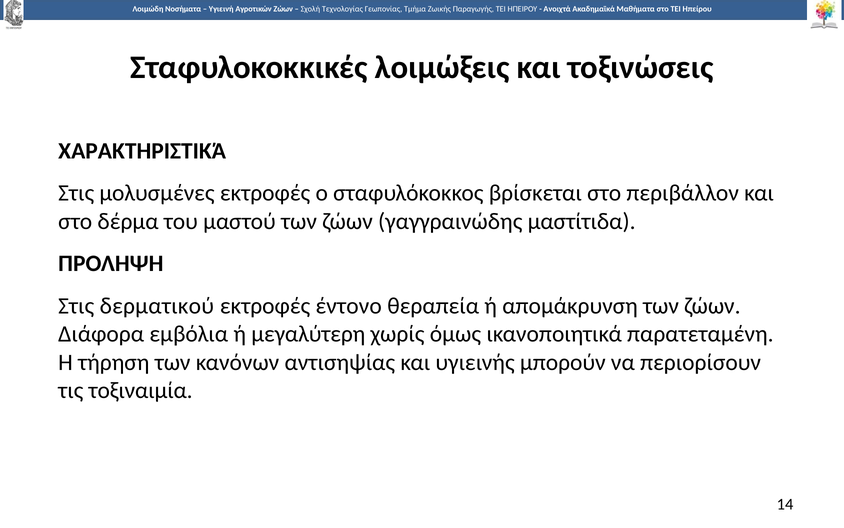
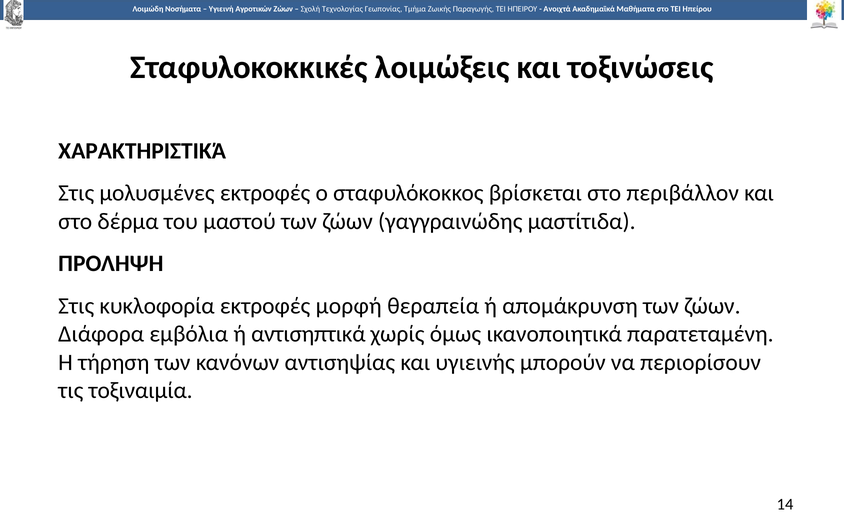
δερματικού: δερματικού -> κυκλοφορία (157, 306)
έντονο: έντονο -> μορφή (349, 306)
μεγαλύτερη: μεγαλύτερη -> αντισηπτικά (308, 334)
